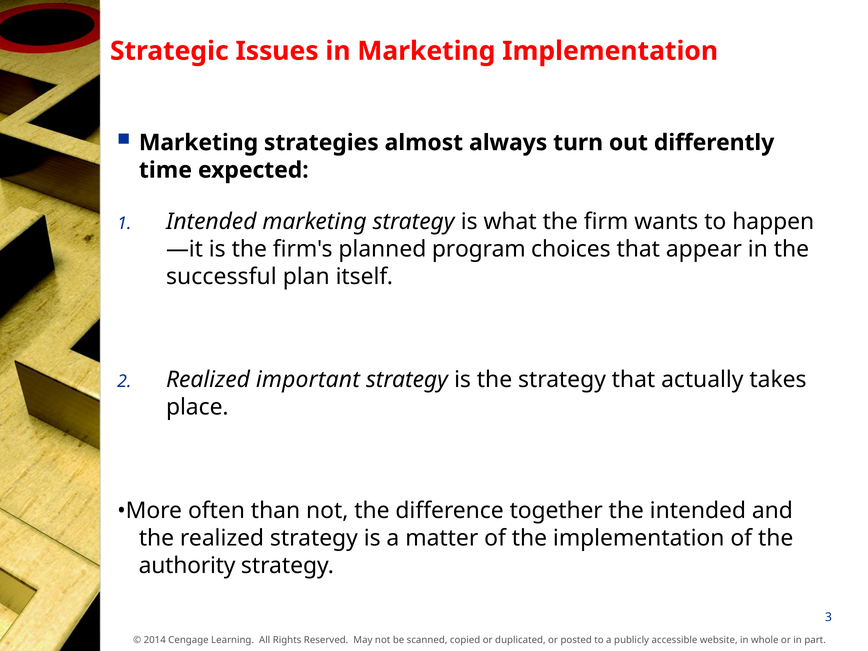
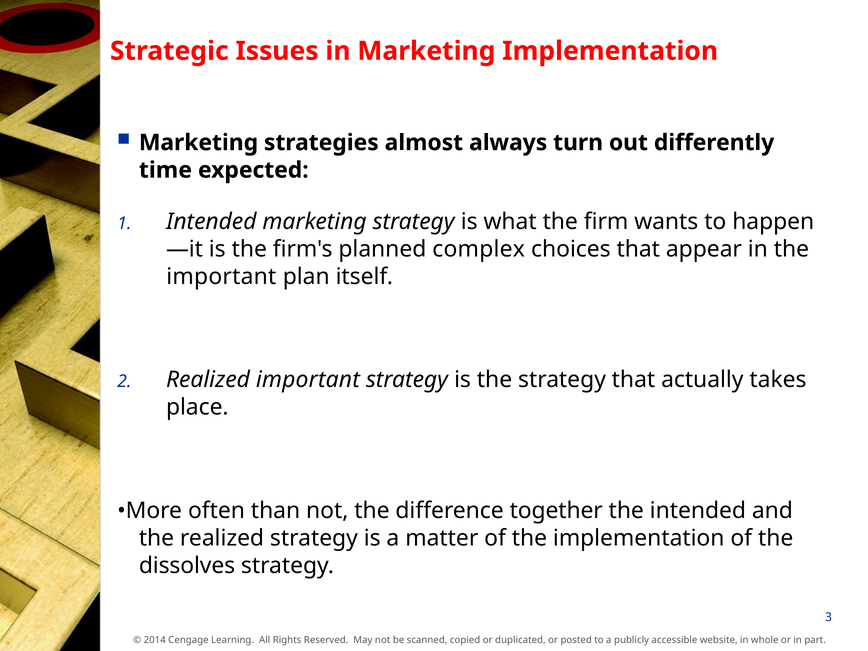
program: program -> complex (479, 249)
successful: successful -> important (221, 277)
authority: authority -> dissolves (187, 565)
